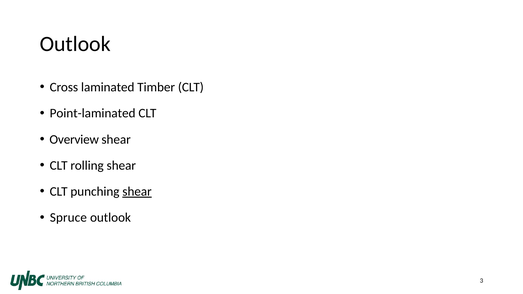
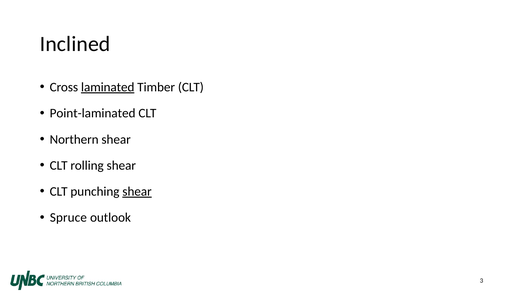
Outlook: Outlook -> Inclined (75, 44)
laminated underline: none -> present (108, 87)
Overview: Overview -> Northern (74, 139)
